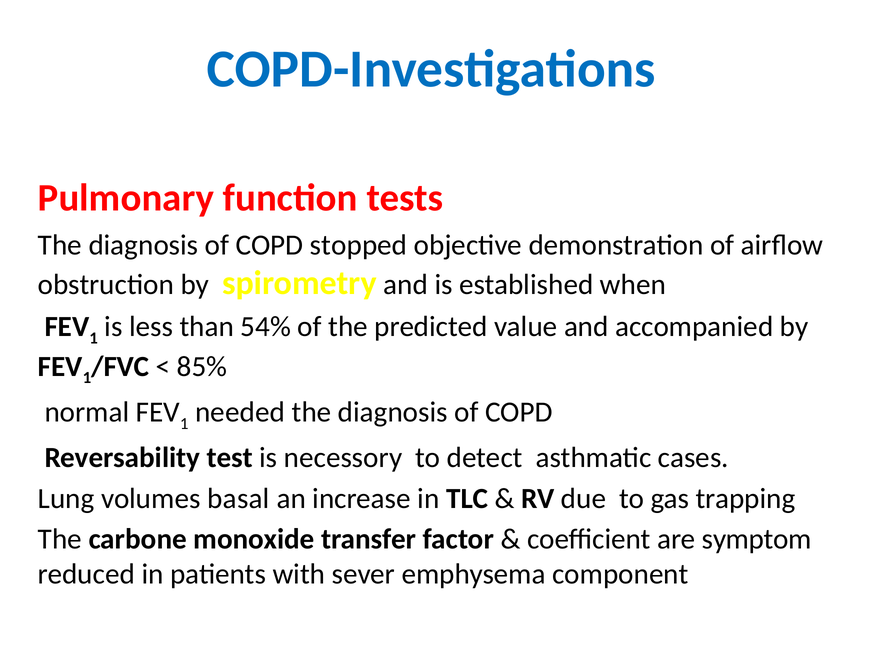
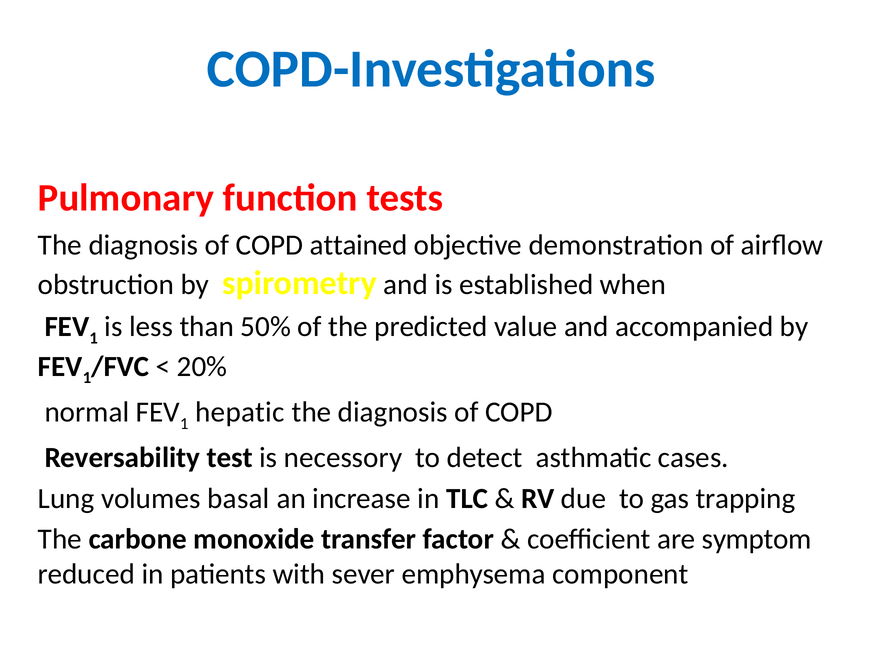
stopped: stopped -> attained (359, 245)
54%: 54% -> 50% (266, 327)
85%: 85% -> 20% (202, 367)
needed: needed -> hepatic (240, 412)
